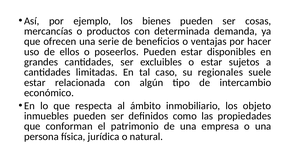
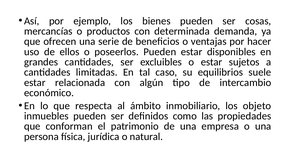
regionales: regionales -> equilibrios (220, 72)
